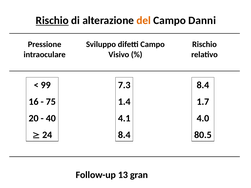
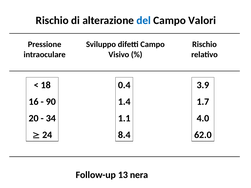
Rischio underline: present -> none (52, 20)
del colour: orange -> blue (144, 20)
Danni: Danni -> Valori (202, 20)
99: 99 -> 18 (46, 85)
7.3: 7.3 -> 0.4 (124, 85)
8.4: 8.4 -> 3.9 (203, 85)
75: 75 -> 90 (51, 102)
40: 40 -> 34 (51, 118)
4.1: 4.1 -> 1.1 (124, 118)
80.5: 80.5 -> 62.0 (203, 135)
gran: gran -> nera (139, 175)
